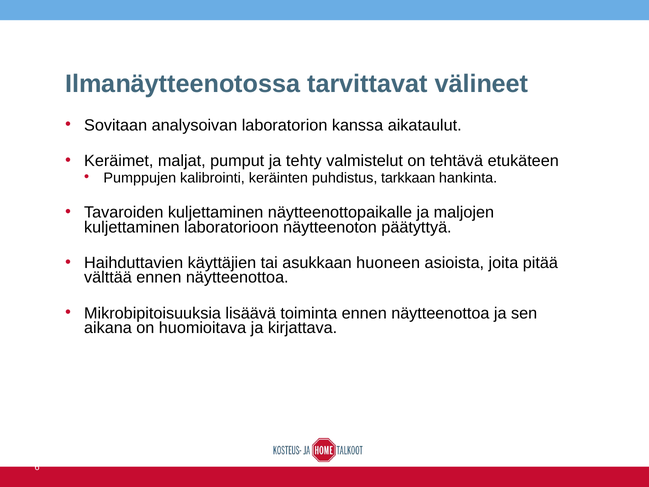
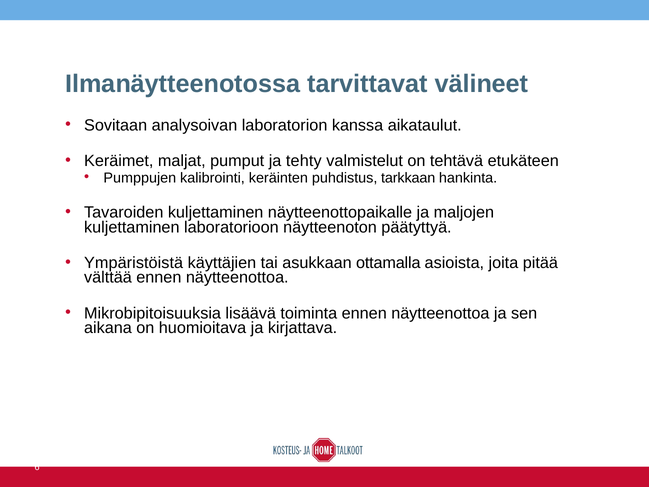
Haihduttavien: Haihduttavien -> Ympäristöistä (134, 263)
huoneen: huoneen -> ottamalla (388, 263)
